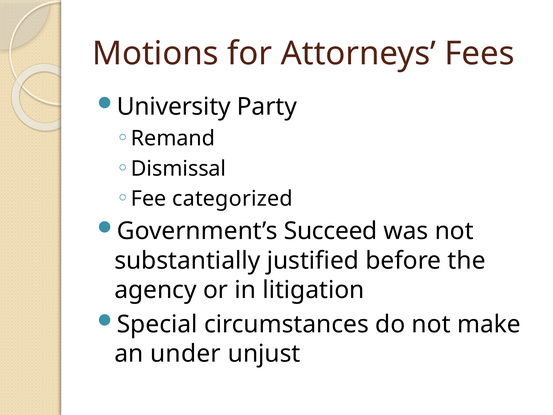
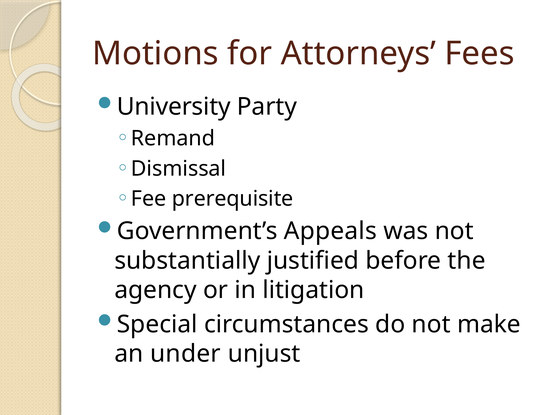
categorized: categorized -> prerequisite (233, 199)
Succeed: Succeed -> Appeals (330, 231)
